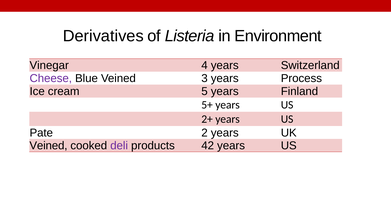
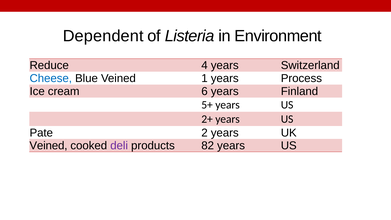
Derivatives: Derivatives -> Dependent (103, 36)
Vinegar: Vinegar -> Reduce (49, 65)
Cheese colour: purple -> blue (51, 78)
3: 3 -> 1 (205, 78)
5: 5 -> 6 (205, 91)
42: 42 -> 82 (208, 146)
